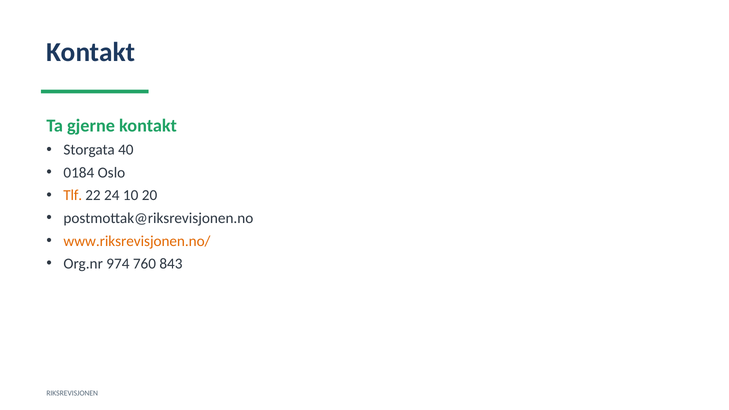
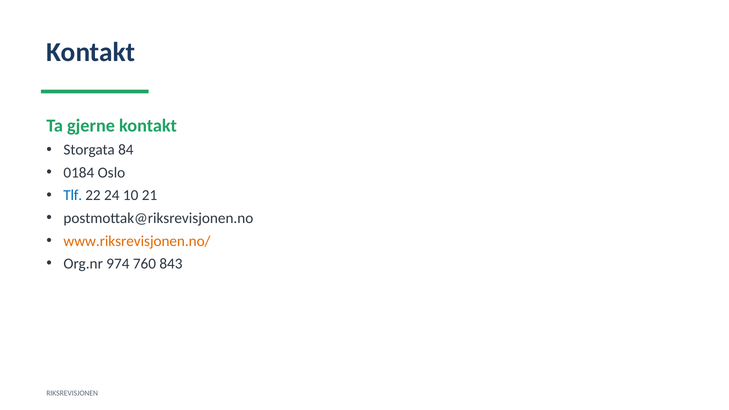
40: 40 -> 84 (126, 150)
Tlf colour: orange -> blue (73, 195)
20: 20 -> 21 (149, 195)
